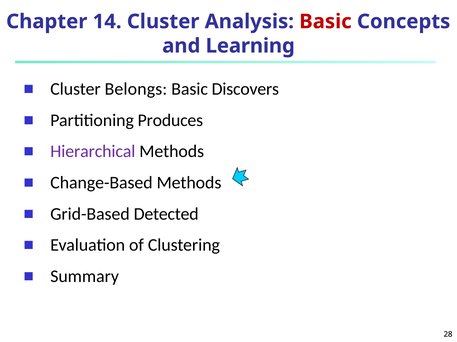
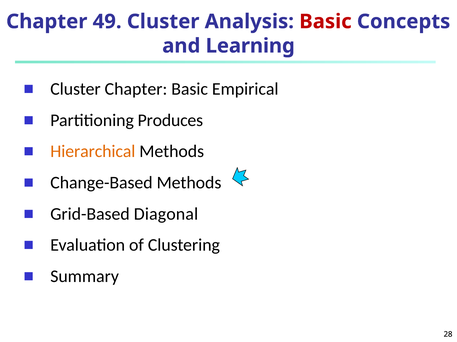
14: 14 -> 49 (107, 22)
Cluster Belongs: Belongs -> Chapter (136, 89)
Discovers: Discovers -> Empirical (245, 89)
Hierarchical colour: purple -> orange (93, 152)
Detected: Detected -> Diagonal (166, 214)
